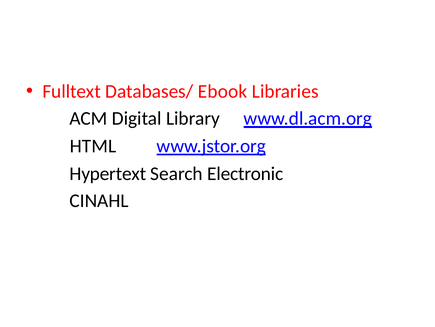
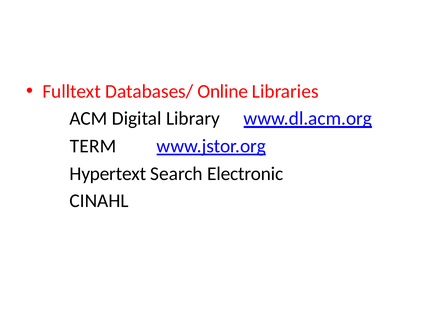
Ebook: Ebook -> Online (223, 91)
HTML: HTML -> TERM (93, 146)
